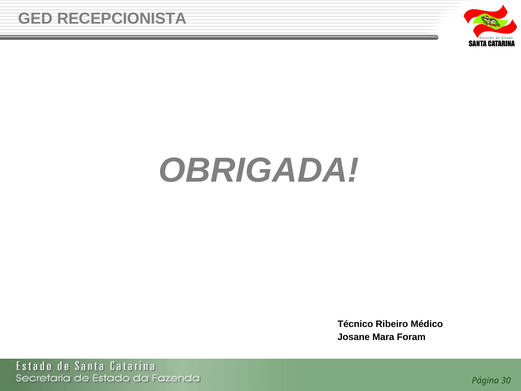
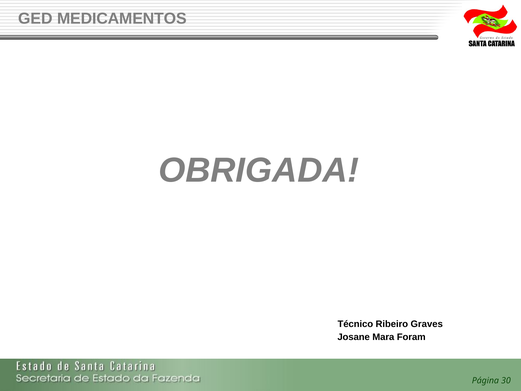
RECEPCIONISTA: RECEPCIONISTA -> MEDICAMENTOS (122, 18)
Médico: Médico -> Graves (427, 324)
